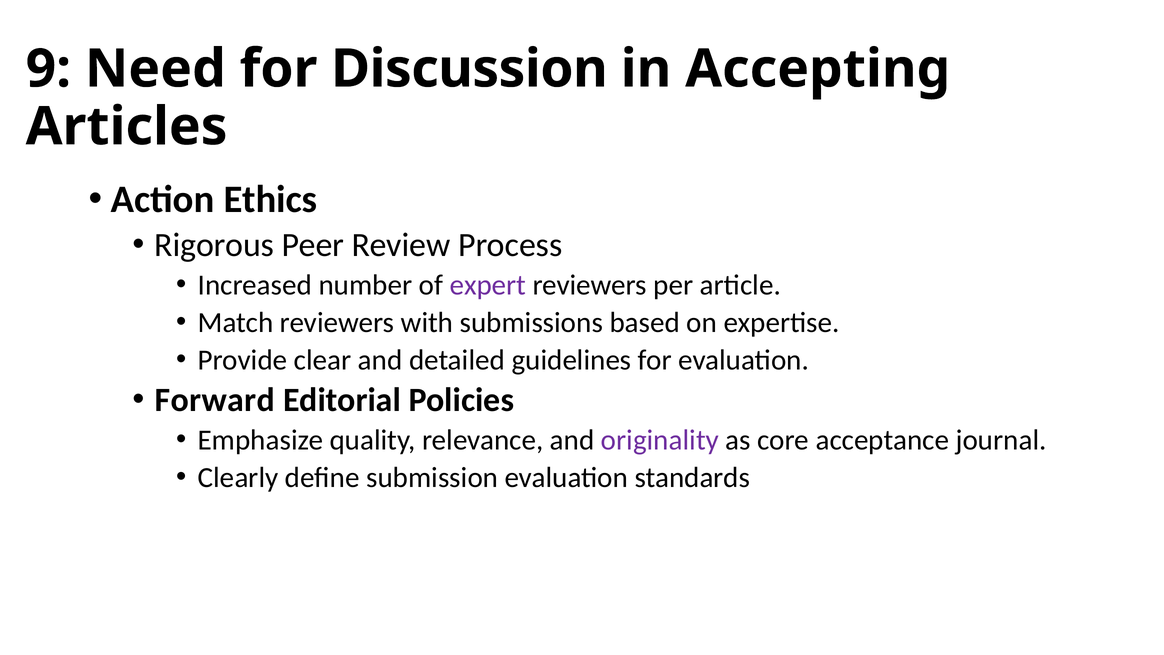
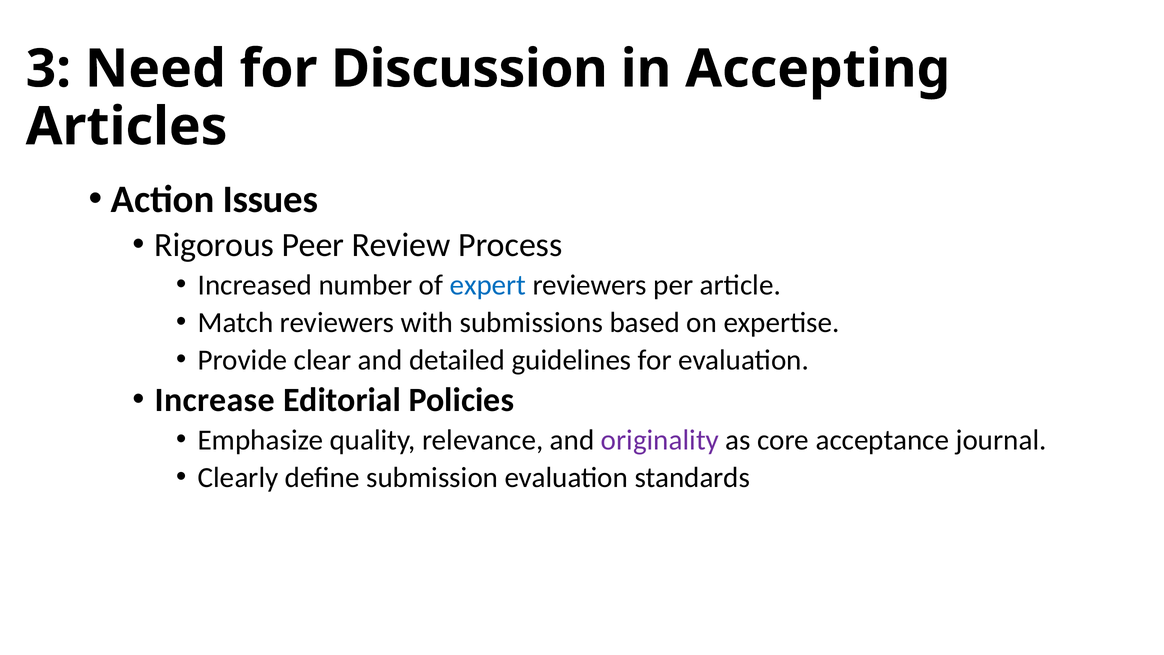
9: 9 -> 3 (48, 69)
Ethics: Ethics -> Issues (270, 199)
expert colour: purple -> blue (488, 285)
Forward: Forward -> Increase (215, 400)
